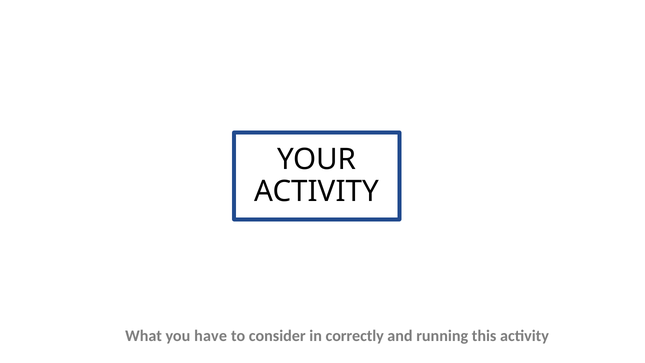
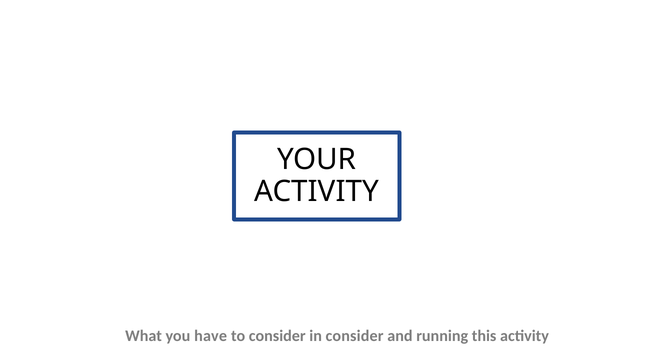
in correctly: correctly -> consider (355, 336)
